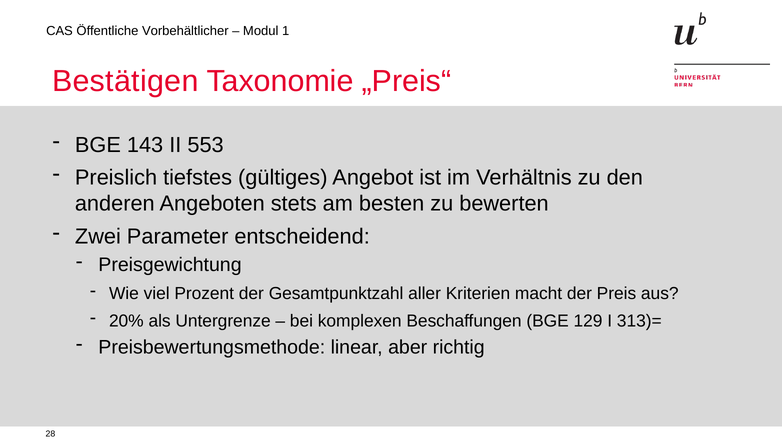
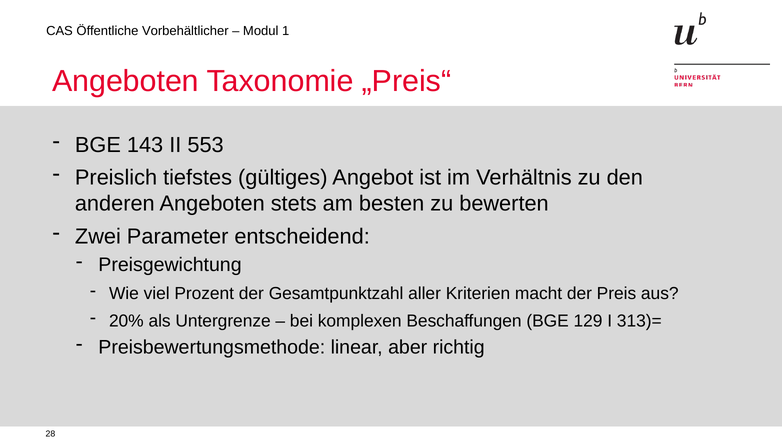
Bestätigen: Bestätigen -> Angeboten (125, 81)
